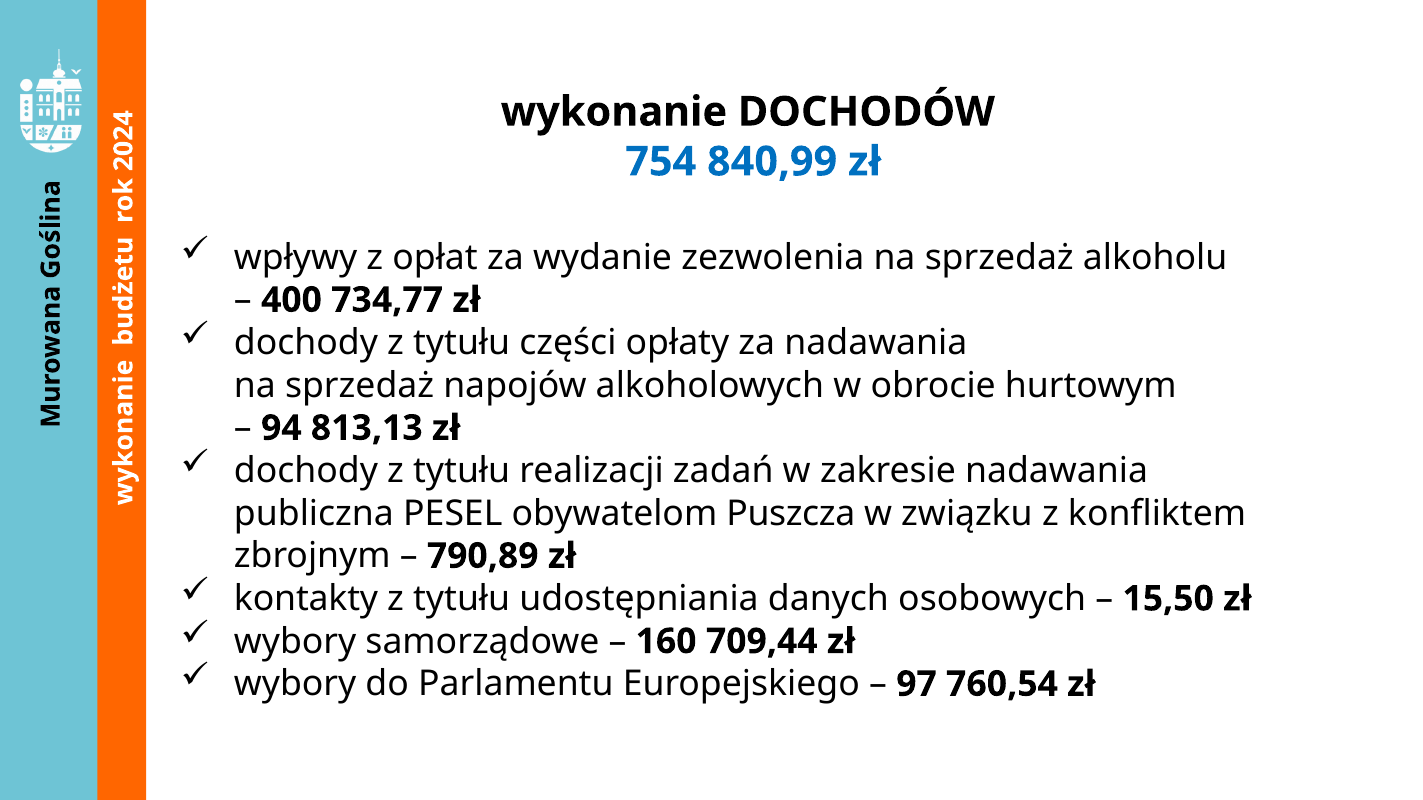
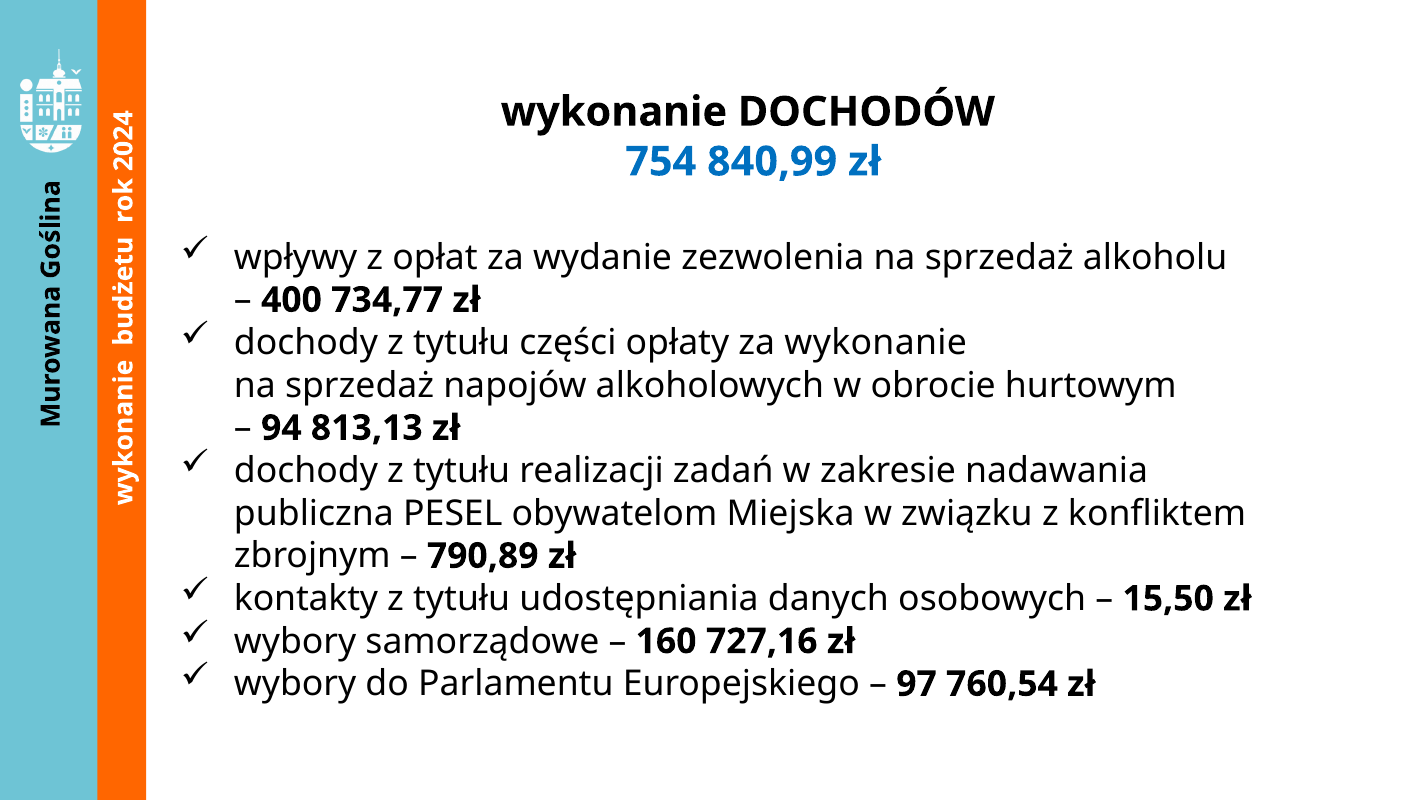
za nadawania: nadawania -> wykonanie (876, 343)
Puszcza: Puszcza -> Miejska (791, 514)
709,44: 709,44 -> 727,16 (762, 642)
